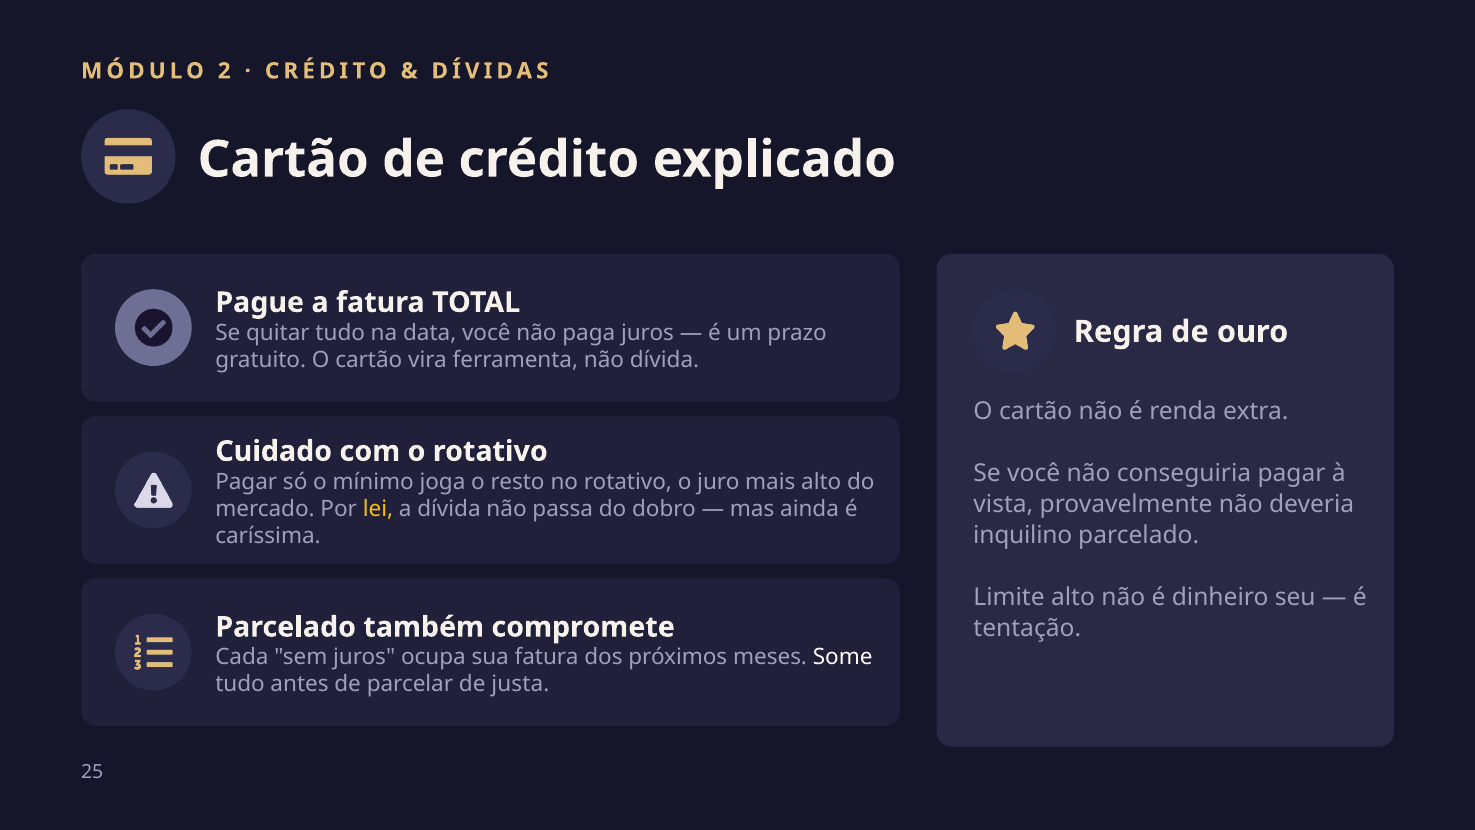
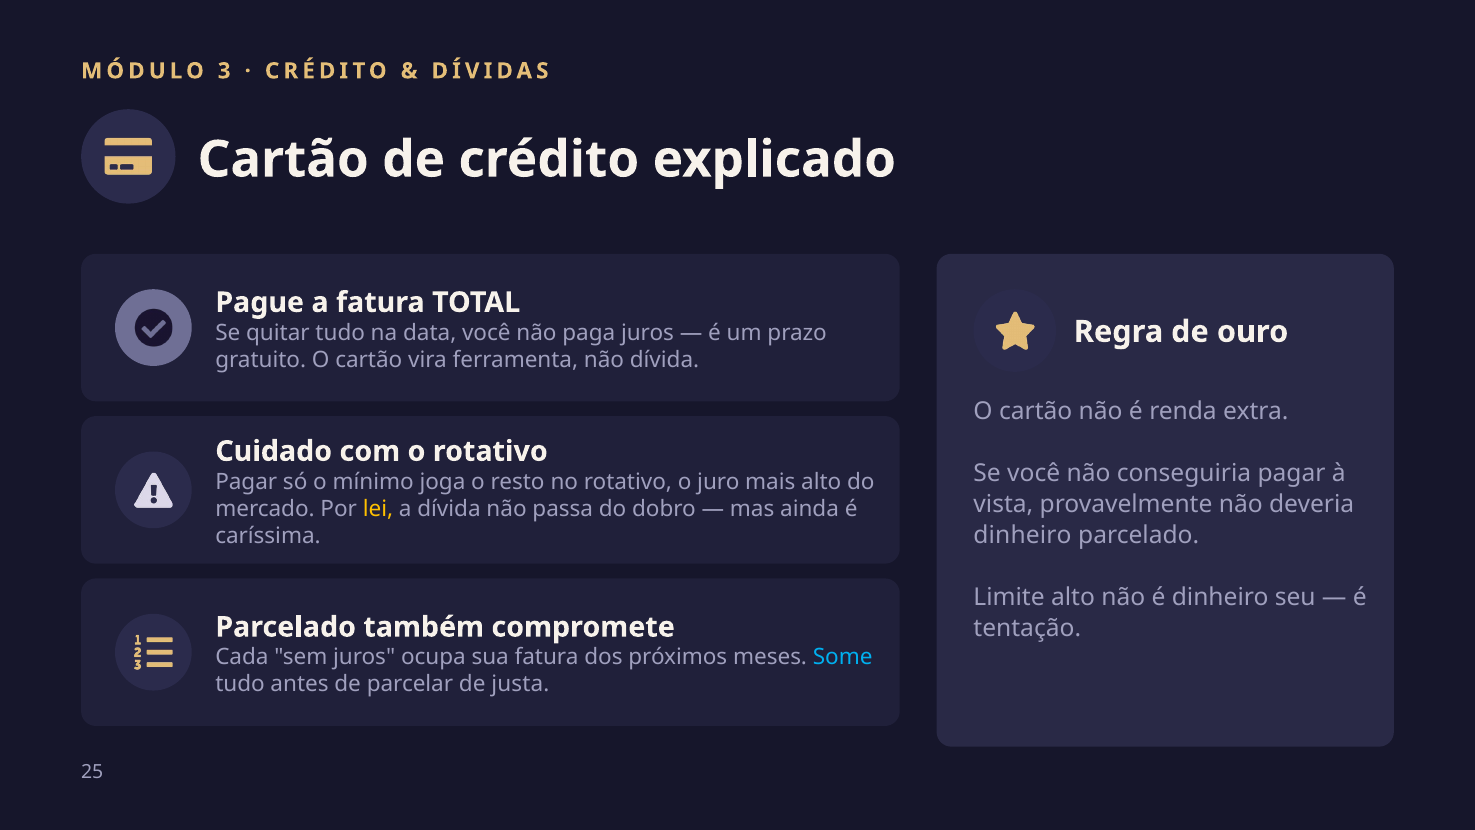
2: 2 -> 3 (224, 71)
inquilino: inquilino -> dinheiro (1023, 535)
Some colour: white -> light blue (843, 657)
